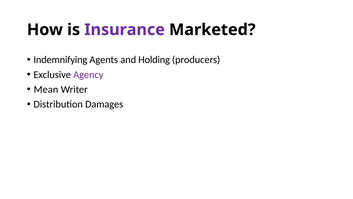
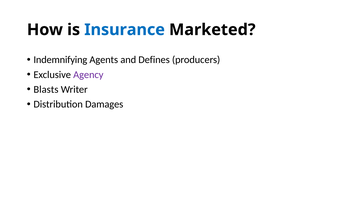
Insurance colour: purple -> blue (125, 30)
Holding: Holding -> Defines (154, 60)
Mean: Mean -> Blasts (46, 89)
